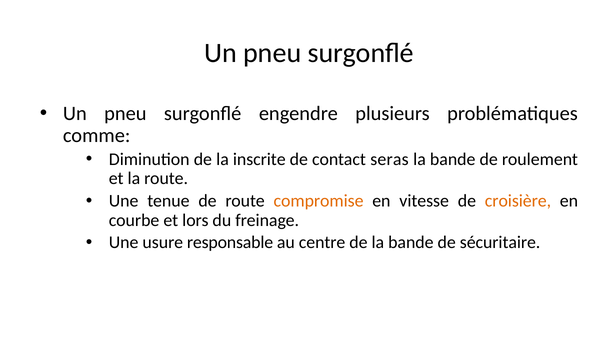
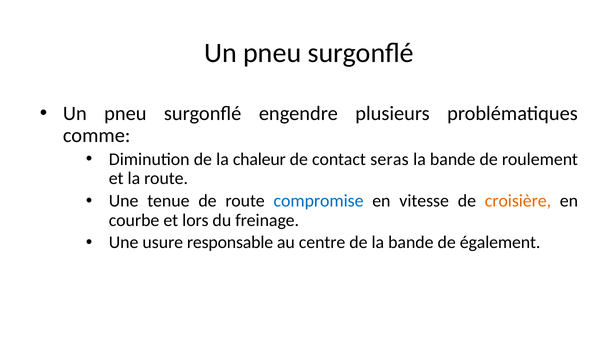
inscrite: inscrite -> chaleur (259, 159)
compromise colour: orange -> blue (319, 201)
sécuritaire: sécuritaire -> également (500, 243)
